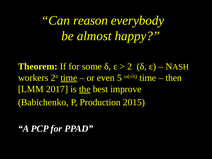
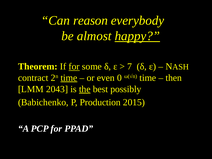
happy underline: none -> present (137, 36)
for underline: none -> present (74, 66)
2: 2 -> 7 (130, 66)
workers: workers -> contract (33, 78)
5: 5 -> 0 (119, 78)
2017: 2017 -> 2043 (57, 89)
improve: improve -> possibly (126, 89)
